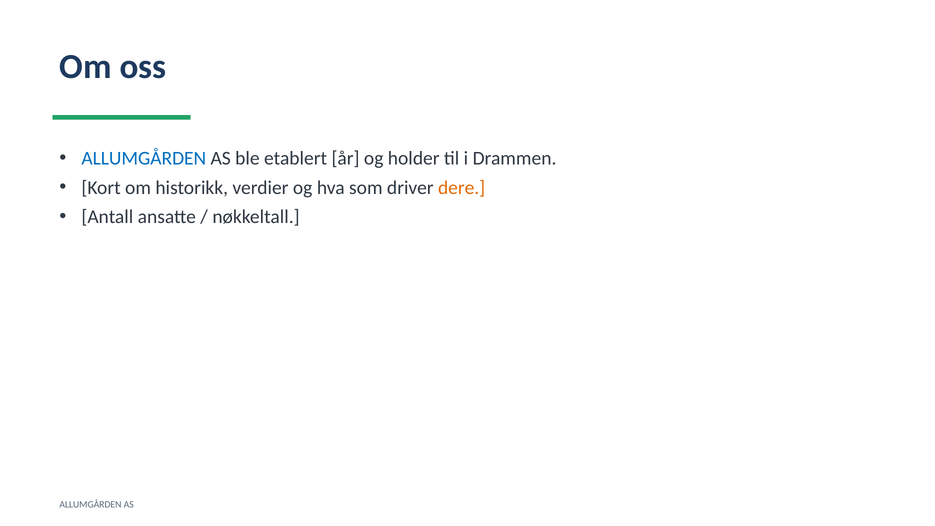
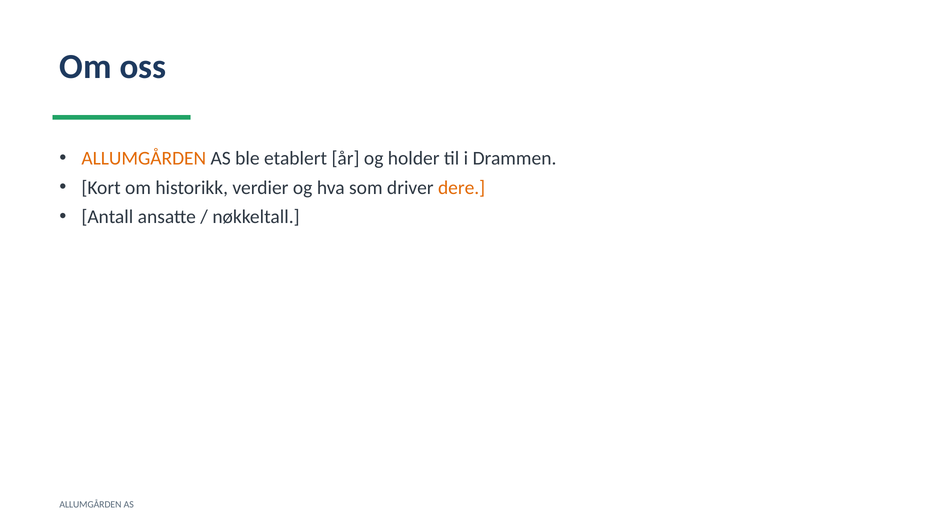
ALLUMGÅRDEN colour: blue -> orange (144, 158)
